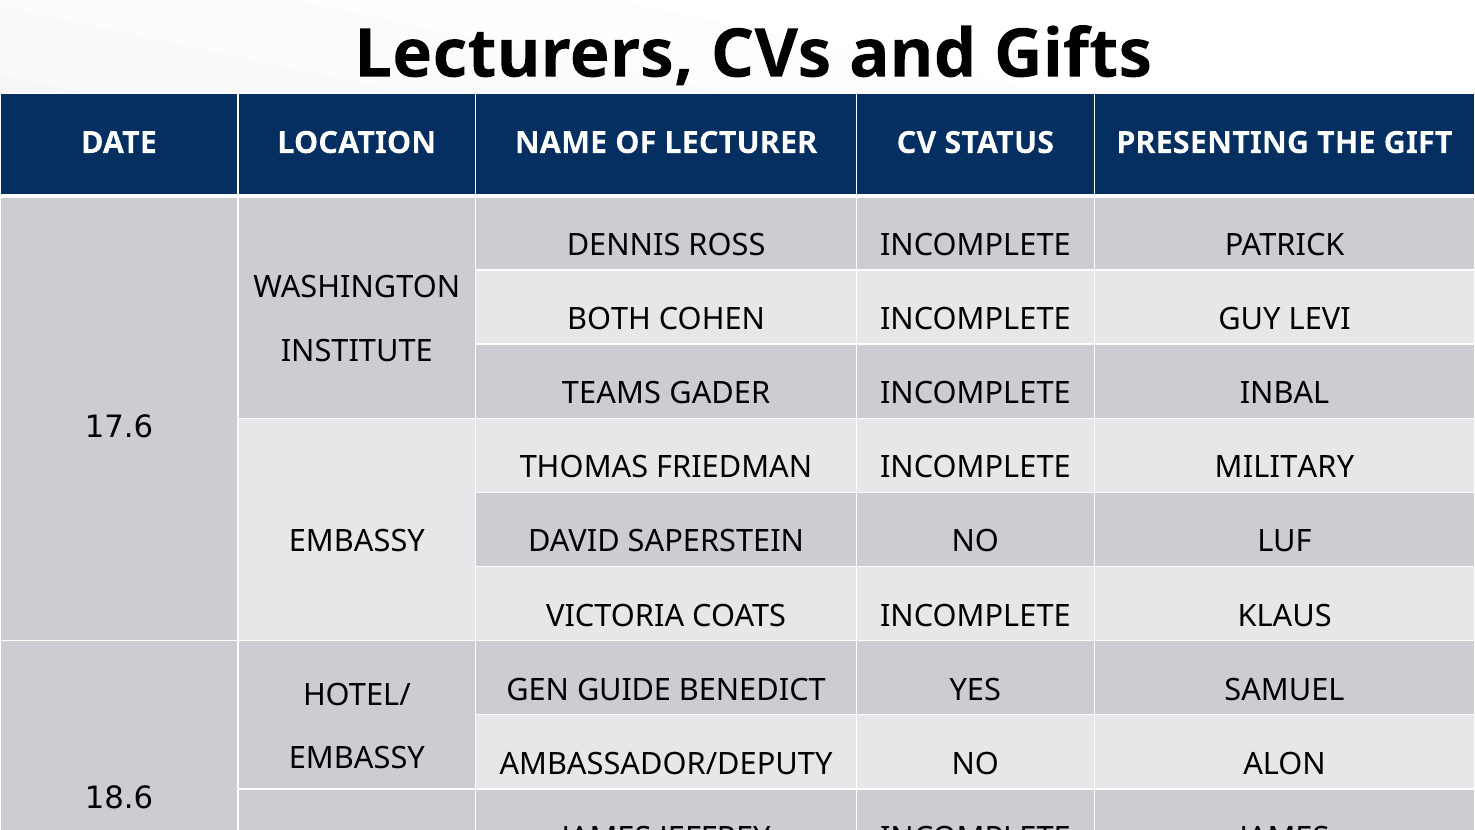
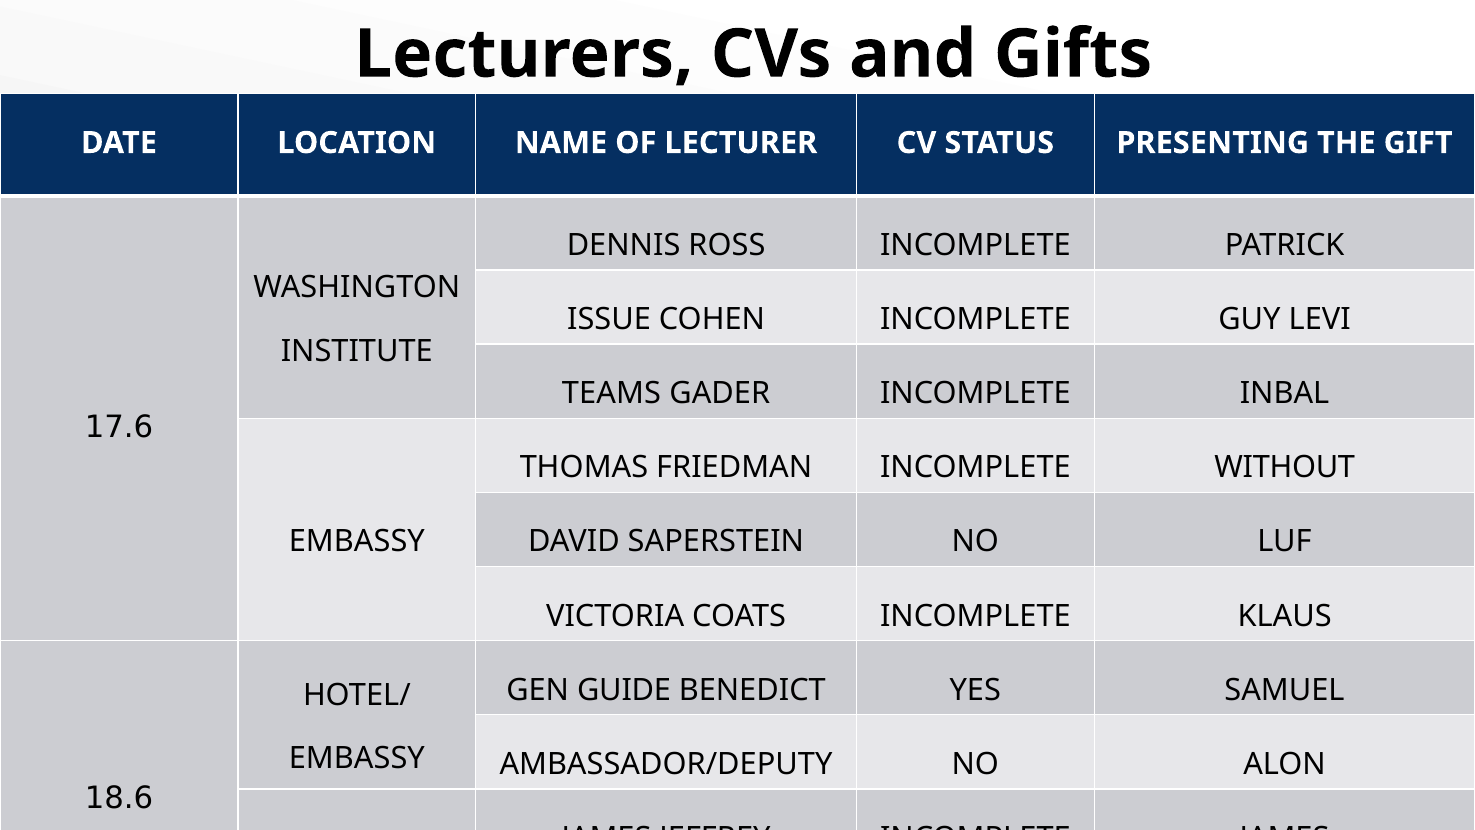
BOTH: BOTH -> ISSUE (609, 319)
MILITARY: MILITARY -> WITHOUT (1285, 467)
